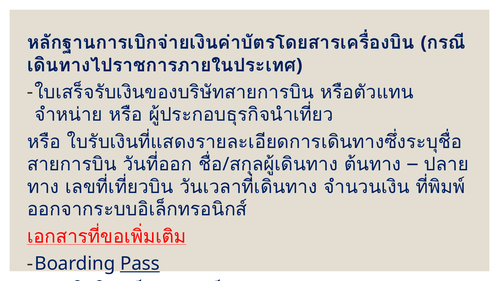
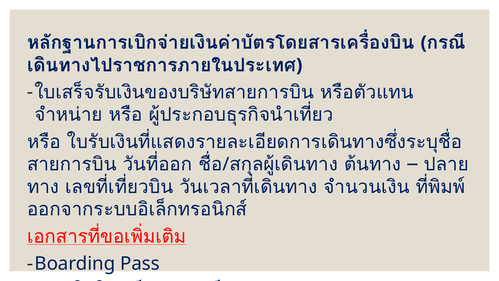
Pass underline: present -> none (140, 263)
